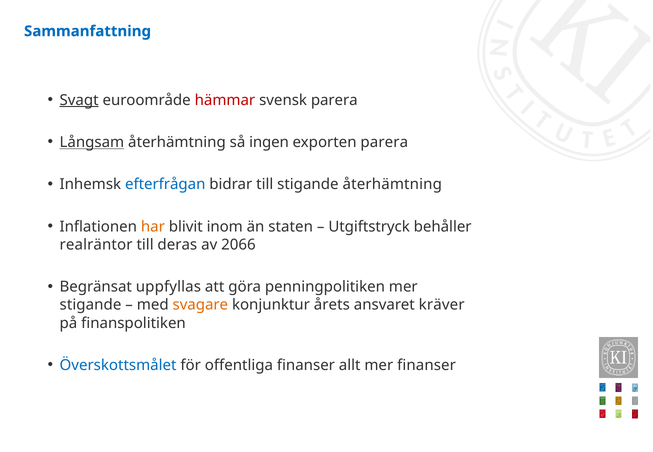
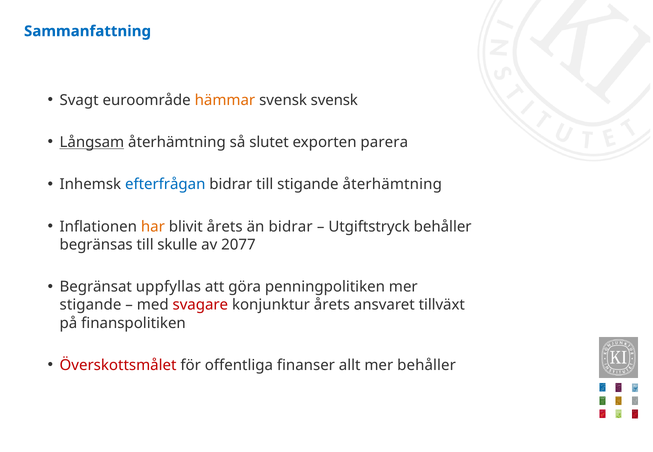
Svagt underline: present -> none (79, 100)
hämmar colour: red -> orange (225, 100)
svensk parera: parera -> svensk (334, 100)
ingen: ingen -> slutet (269, 142)
blivit inom: inom -> årets (225, 227)
än staten: staten -> bidrar (291, 227)
realräntor: realräntor -> begränsas (96, 245)
deras: deras -> skulle (177, 245)
2066: 2066 -> 2077 (238, 245)
svagare colour: orange -> red (200, 305)
kräver: kräver -> tillväxt (442, 305)
Överskottsmålet colour: blue -> red (118, 365)
mer finanser: finanser -> behåller (427, 365)
